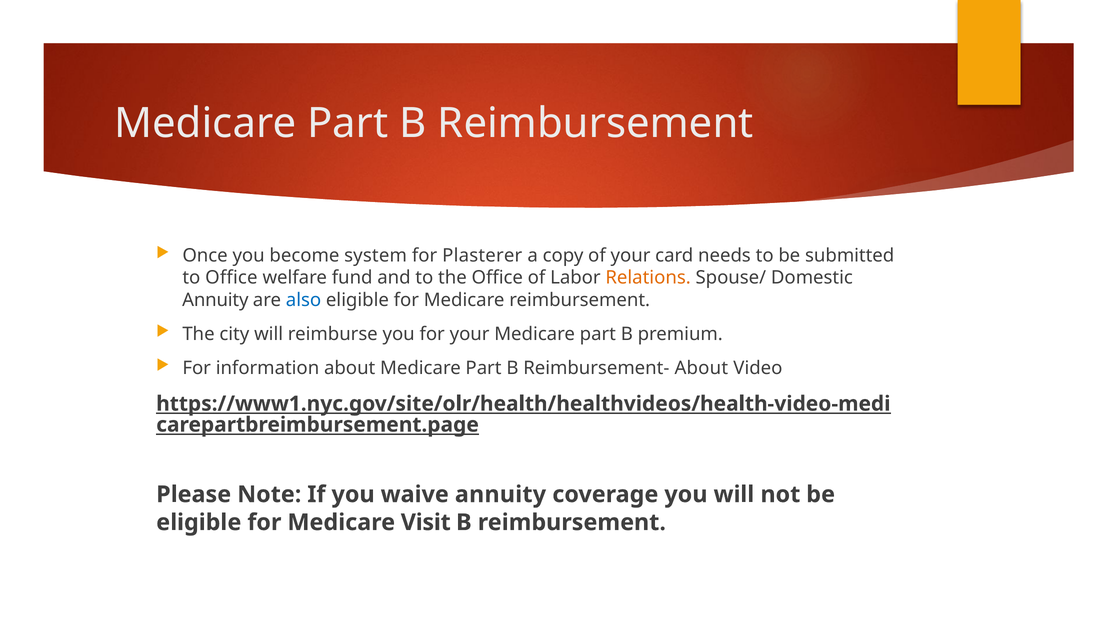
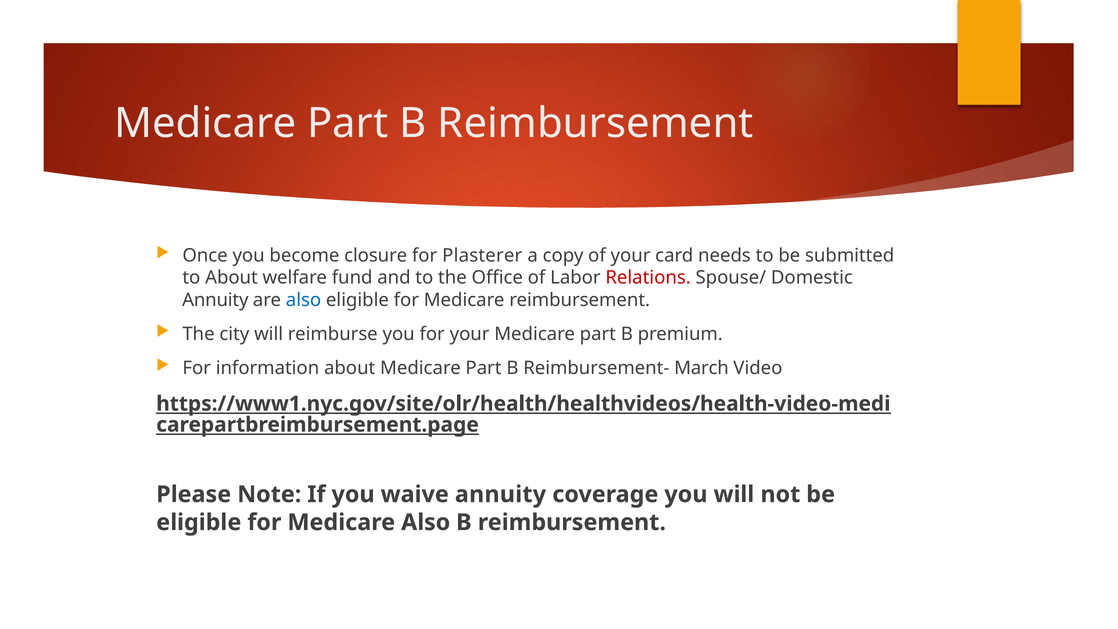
system: system -> closure (376, 255)
to Office: Office -> About (231, 278)
Relations colour: orange -> red (648, 278)
Reimbursement- About: About -> March (702, 368)
Medicare Visit: Visit -> Also (426, 522)
